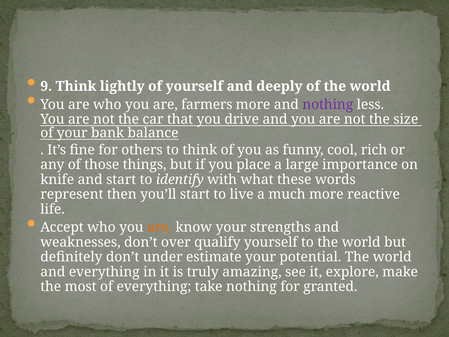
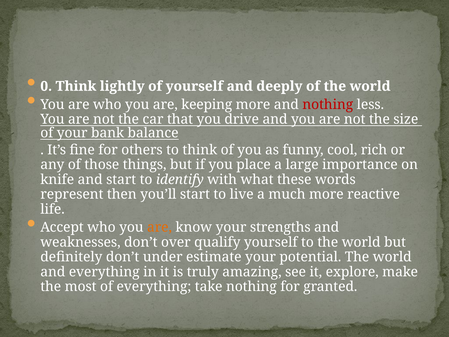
9: 9 -> 0 (46, 86)
farmers: farmers -> keeping (207, 104)
nothing colour: purple -> red (328, 104)
